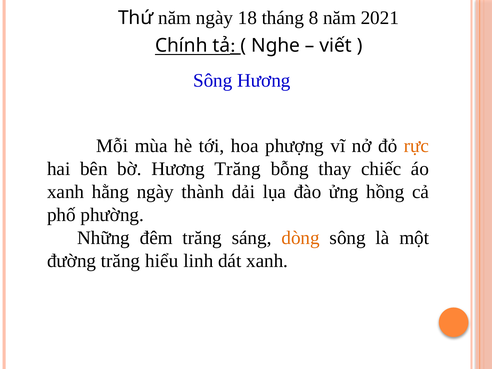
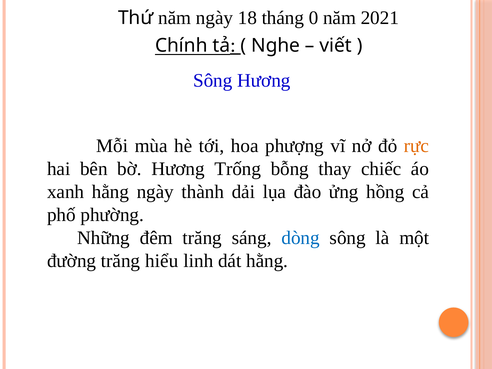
8: 8 -> 0 (314, 18)
Hương Trăng: Trăng -> Trống (238, 169)
dòng colour: orange -> blue (301, 238)
dát xanh: xanh -> hằng (267, 261)
